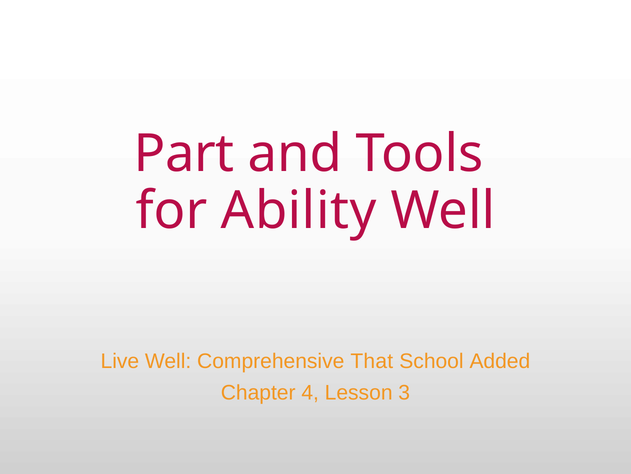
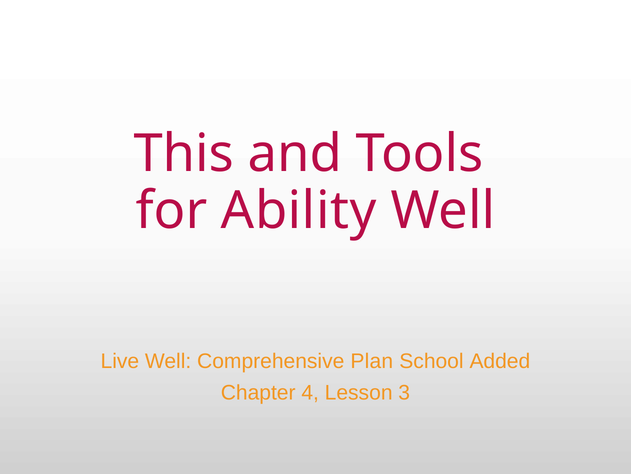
Part: Part -> This (184, 154)
That: That -> Plan (372, 361)
